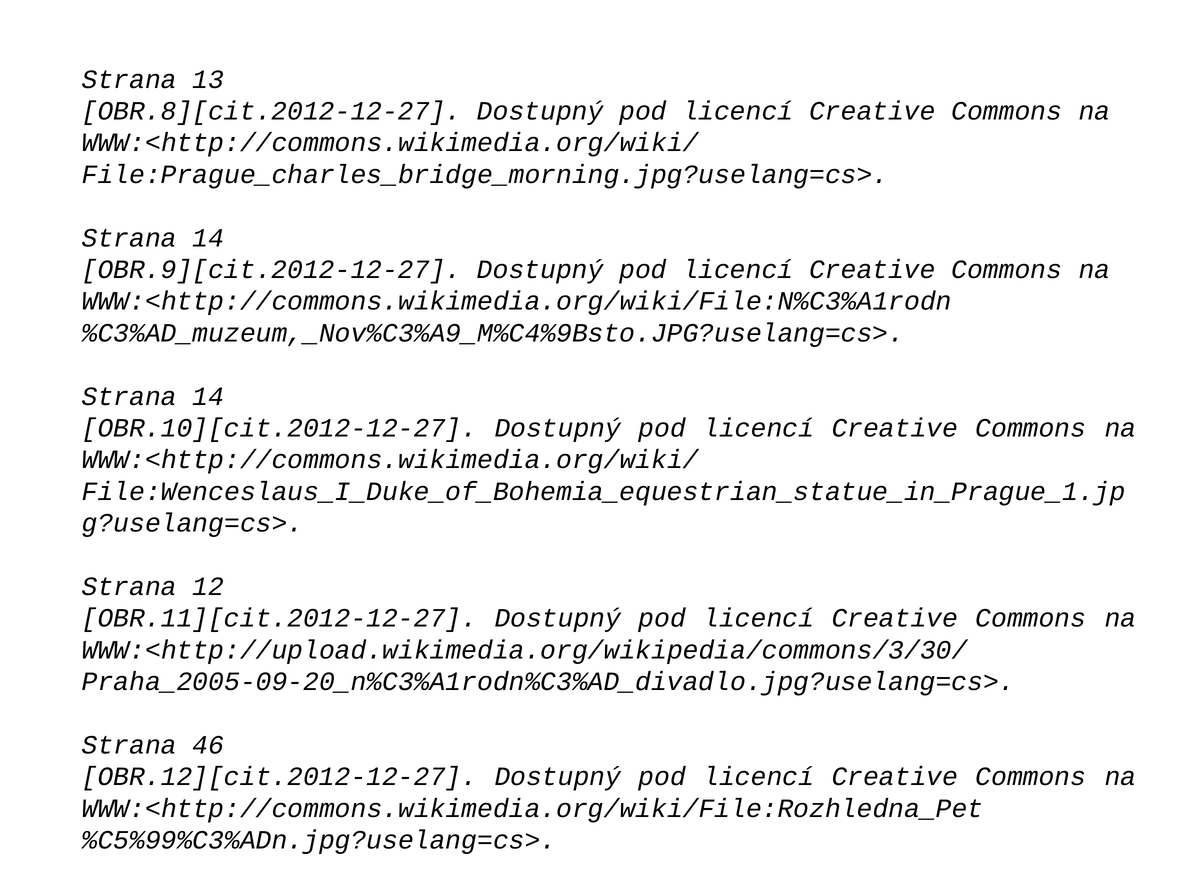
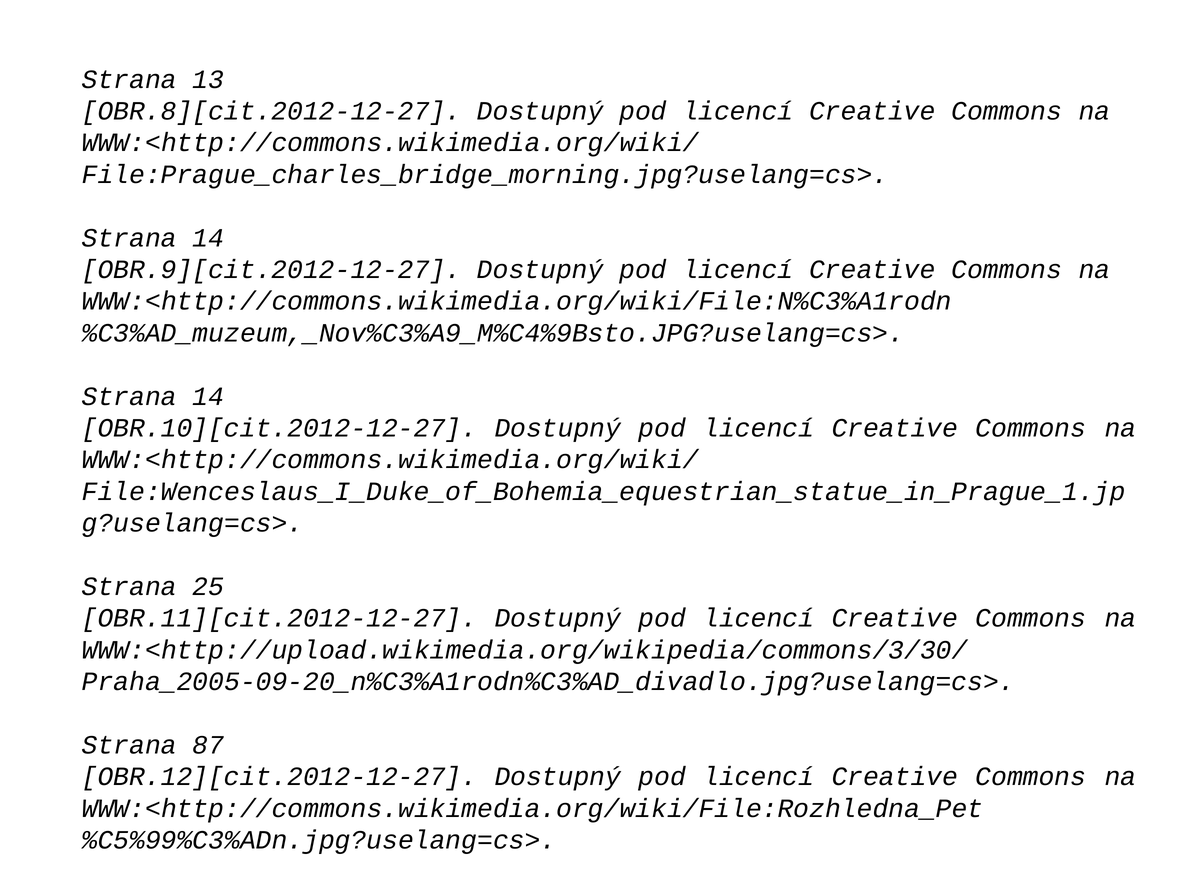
12: 12 -> 25 (208, 587)
46: 46 -> 87 (208, 745)
